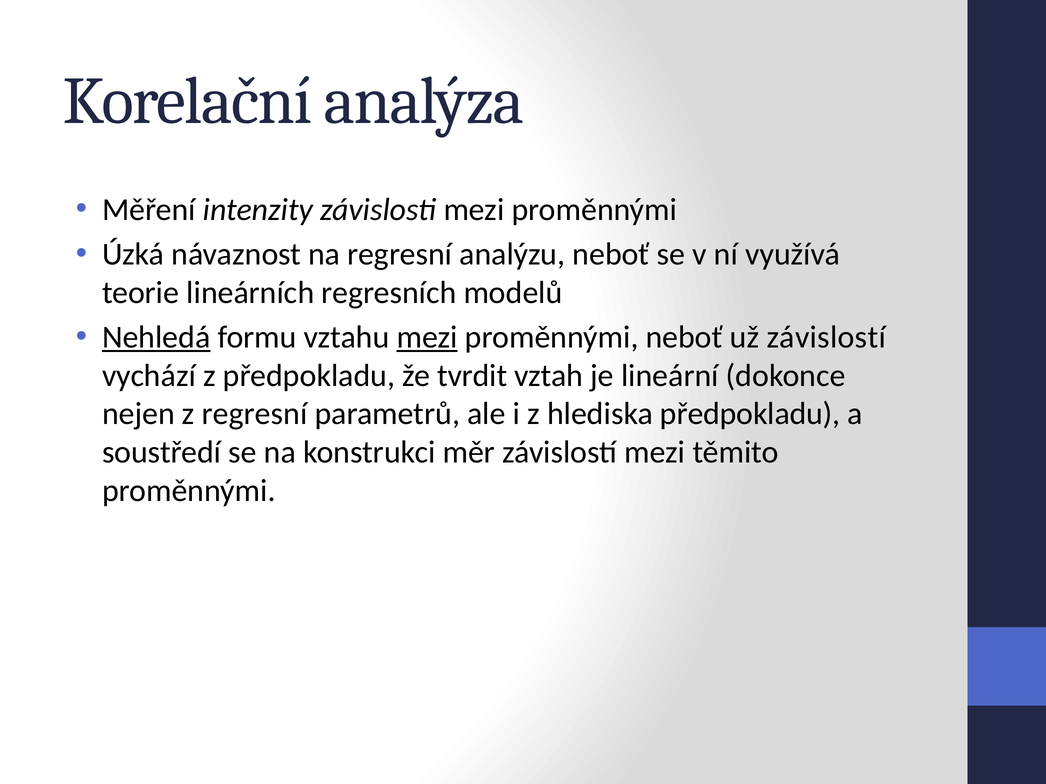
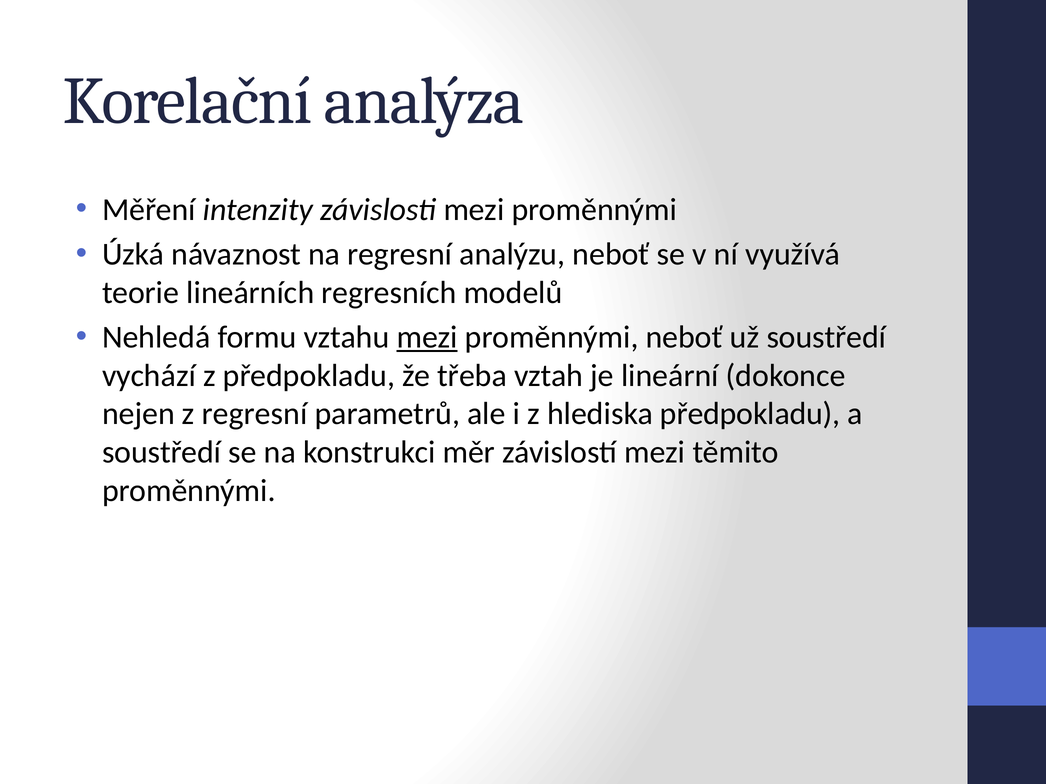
Nehledá underline: present -> none (156, 337)
už závislostí: závislostí -> soustředí (826, 337)
tvrdit: tvrdit -> třeba (472, 376)
